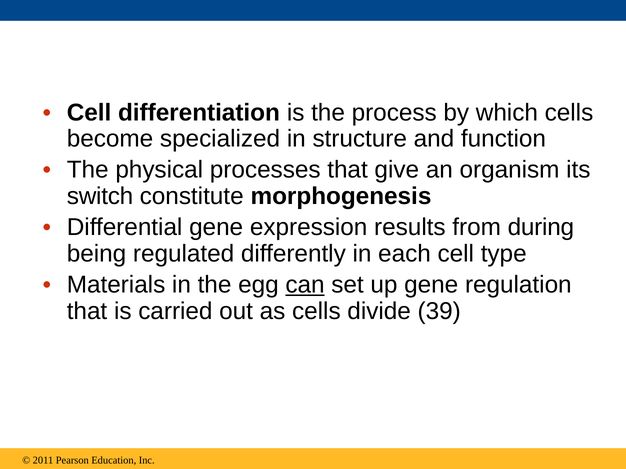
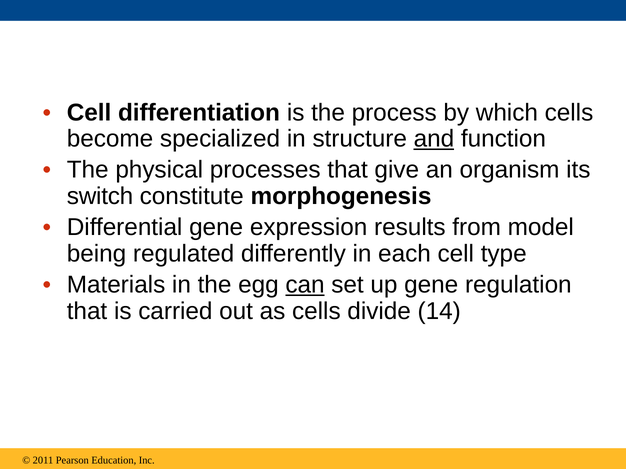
and underline: none -> present (434, 139)
during: during -> model (541, 228)
39: 39 -> 14 (439, 311)
